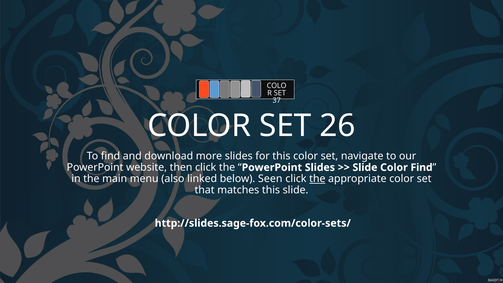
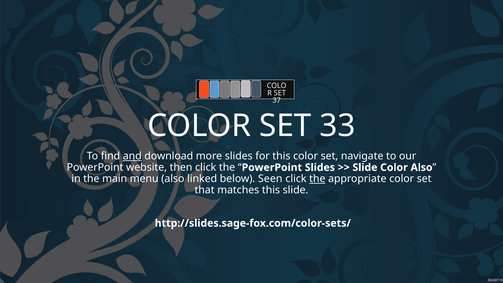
26: 26 -> 33 (338, 126)
and underline: none -> present (132, 156)
Color Find: Find -> Also (422, 167)
